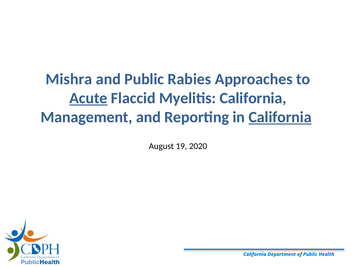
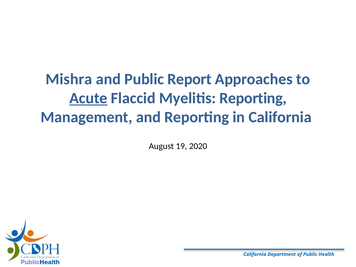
Rabies: Rabies -> Report (190, 79)
Myelitis California: California -> Reporting (253, 98)
California underline: present -> none (280, 117)
